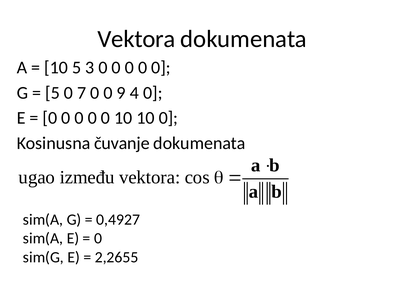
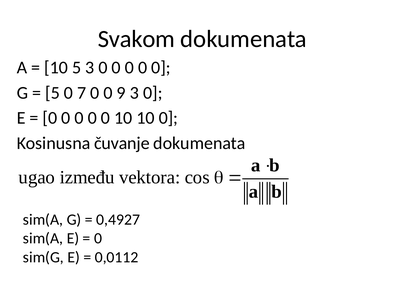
Vektora: Vektora -> Svakom (136, 39)
9 4: 4 -> 3 (134, 93)
2,2655: 2,2655 -> 0,0112 (117, 258)
